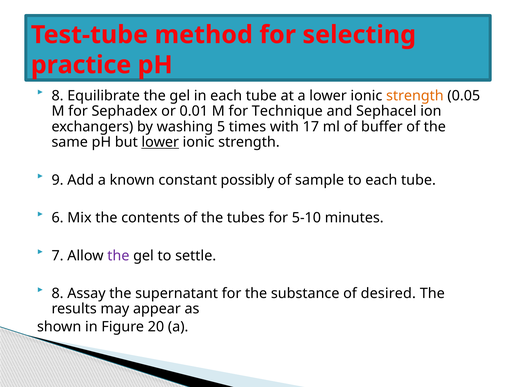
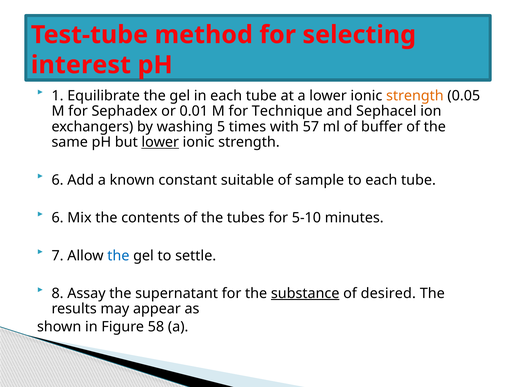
practice: practice -> interest (81, 65)
8: 8 -> 1 (58, 96)
17: 17 -> 57 (311, 127)
9: 9 -> 6 (58, 180)
possibly: possibly -> suitable (247, 180)
the colour: purple -> blue (118, 256)
substance underline: none -> present (305, 293)
20: 20 -> 58 (156, 327)
